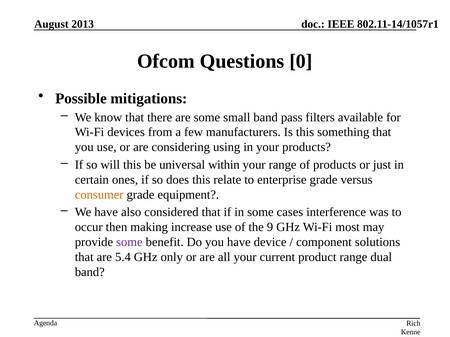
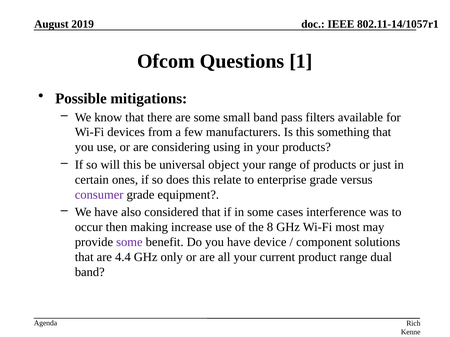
2013: 2013 -> 2019 (83, 24)
0: 0 -> 1 (301, 61)
within: within -> object (224, 165)
consumer colour: orange -> purple (99, 195)
9: 9 -> 8 (270, 227)
5.4: 5.4 -> 4.4 (123, 257)
